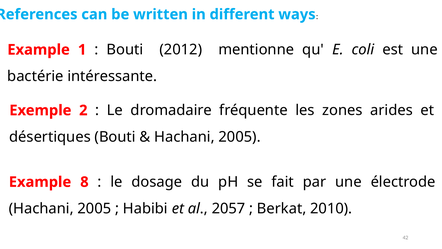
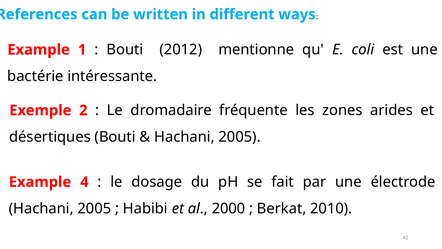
8: 8 -> 4 (84, 182)
2057: 2057 -> 2000 (229, 208)
